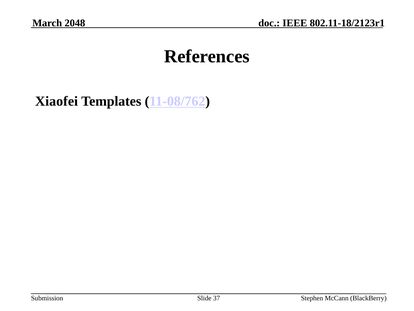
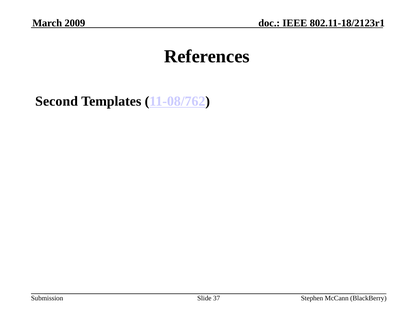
2048: 2048 -> 2009 (75, 23)
Xiaofei: Xiaofei -> Second (57, 101)
